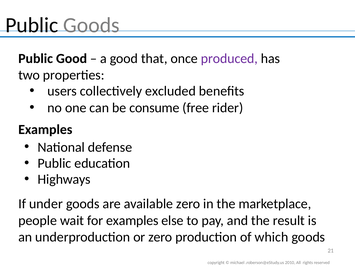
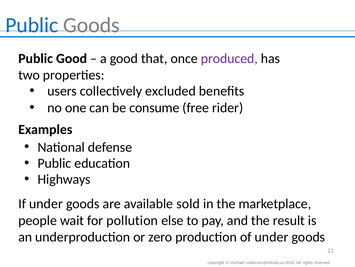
Public colour: black -> blue (32, 25)
available zero: zero -> sold (188, 203)
for examples: examples -> pollution (132, 220)
of which: which -> under (272, 236)
